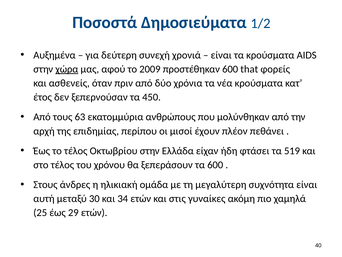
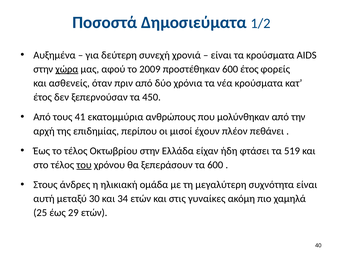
600 that: that -> έτος (249, 69)
63: 63 -> 41 (80, 117)
του underline: none -> present (84, 165)
